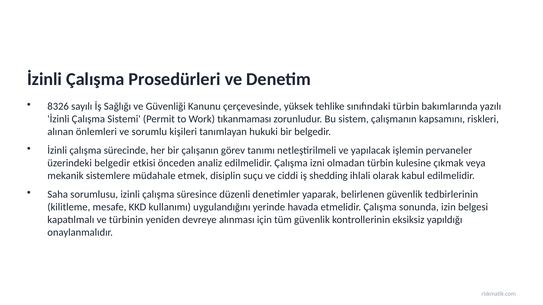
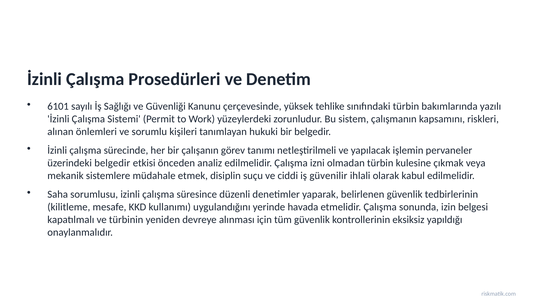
8326: 8326 -> 6101 (58, 106)
tıkanmaması: tıkanmaması -> yüzeylerdeki (244, 119)
shedding: shedding -> güvenilir (328, 176)
